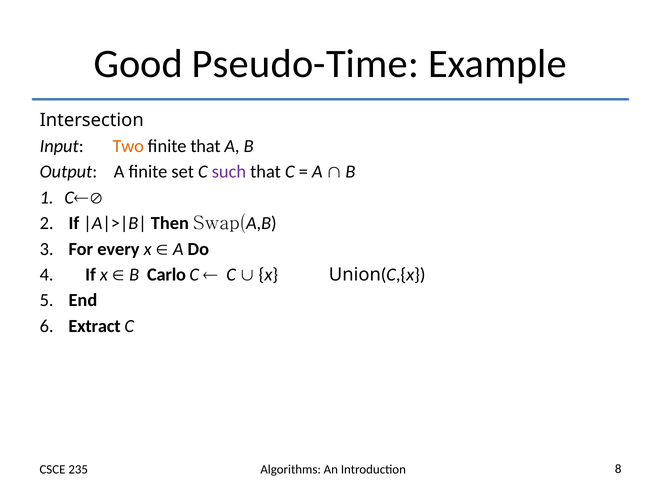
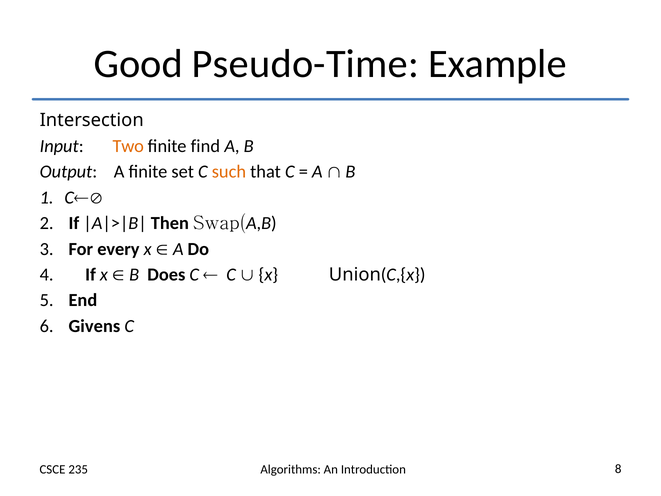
finite that: that -> find (205, 146)
such colour: purple -> orange (229, 172)
Carlo: Carlo -> Does (166, 275)
Extract: Extract -> Givens (94, 326)
